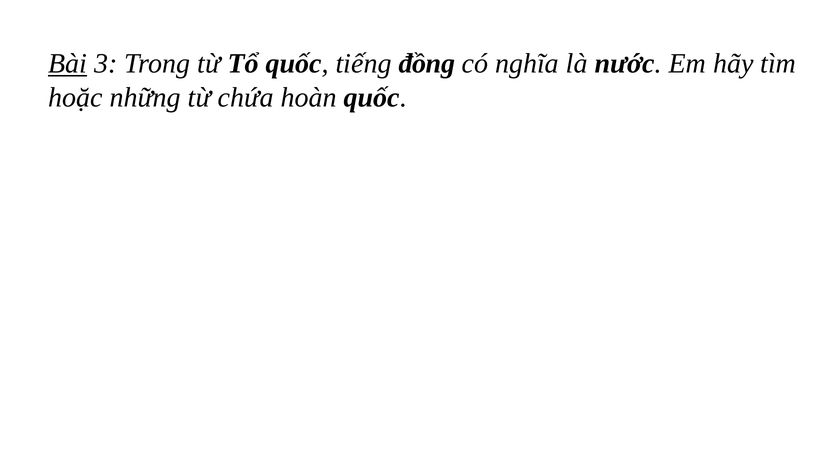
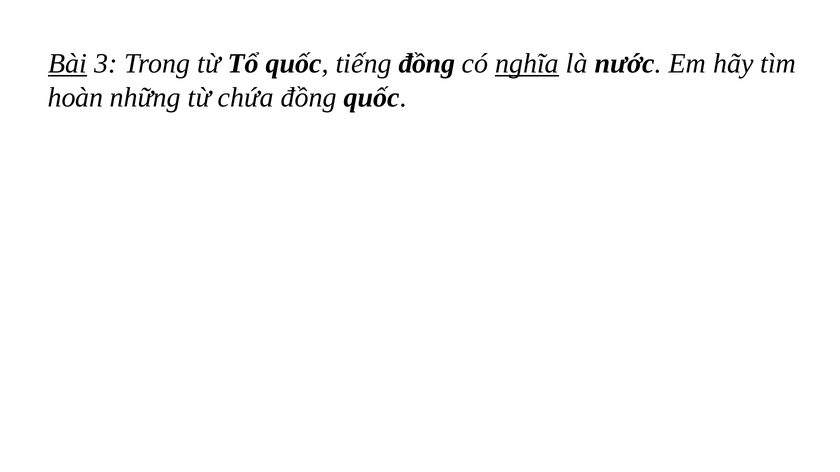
nghĩa underline: none -> present (527, 64)
hoặc: hoặc -> hoàn (76, 97)
chứa hoàn: hoàn -> đồng (309, 97)
